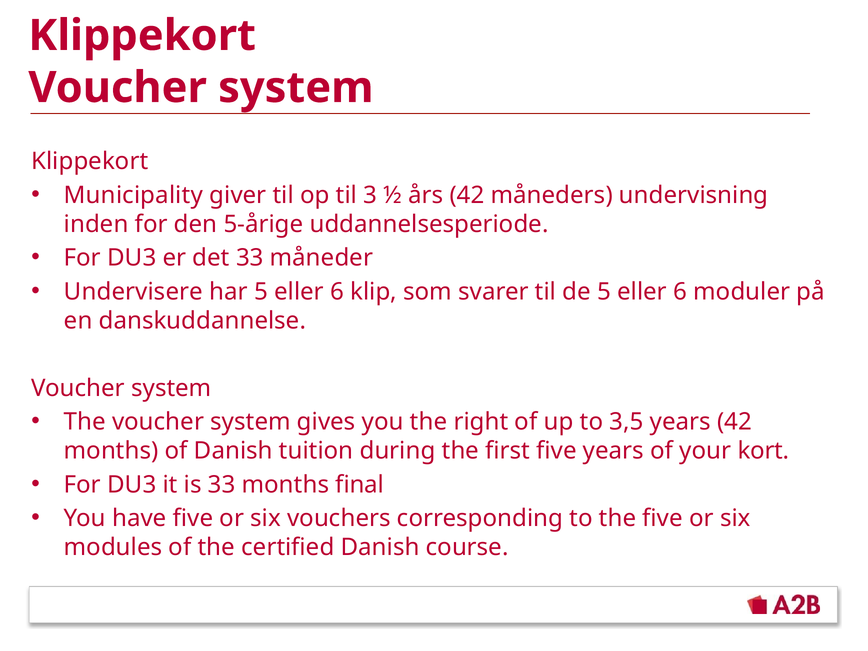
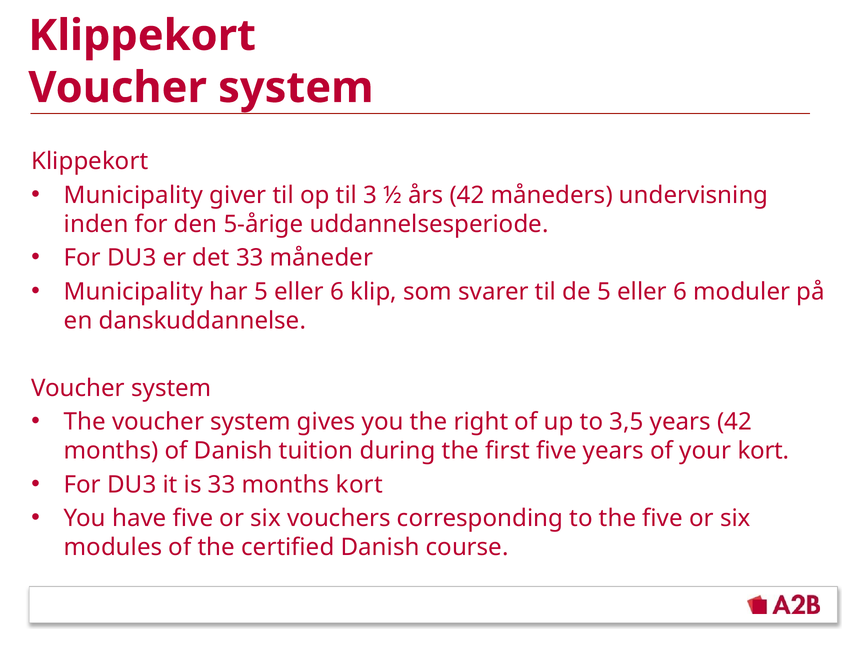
Undervisere: Undervisere -> Municipality (133, 292)
months final: final -> kort (359, 485)
